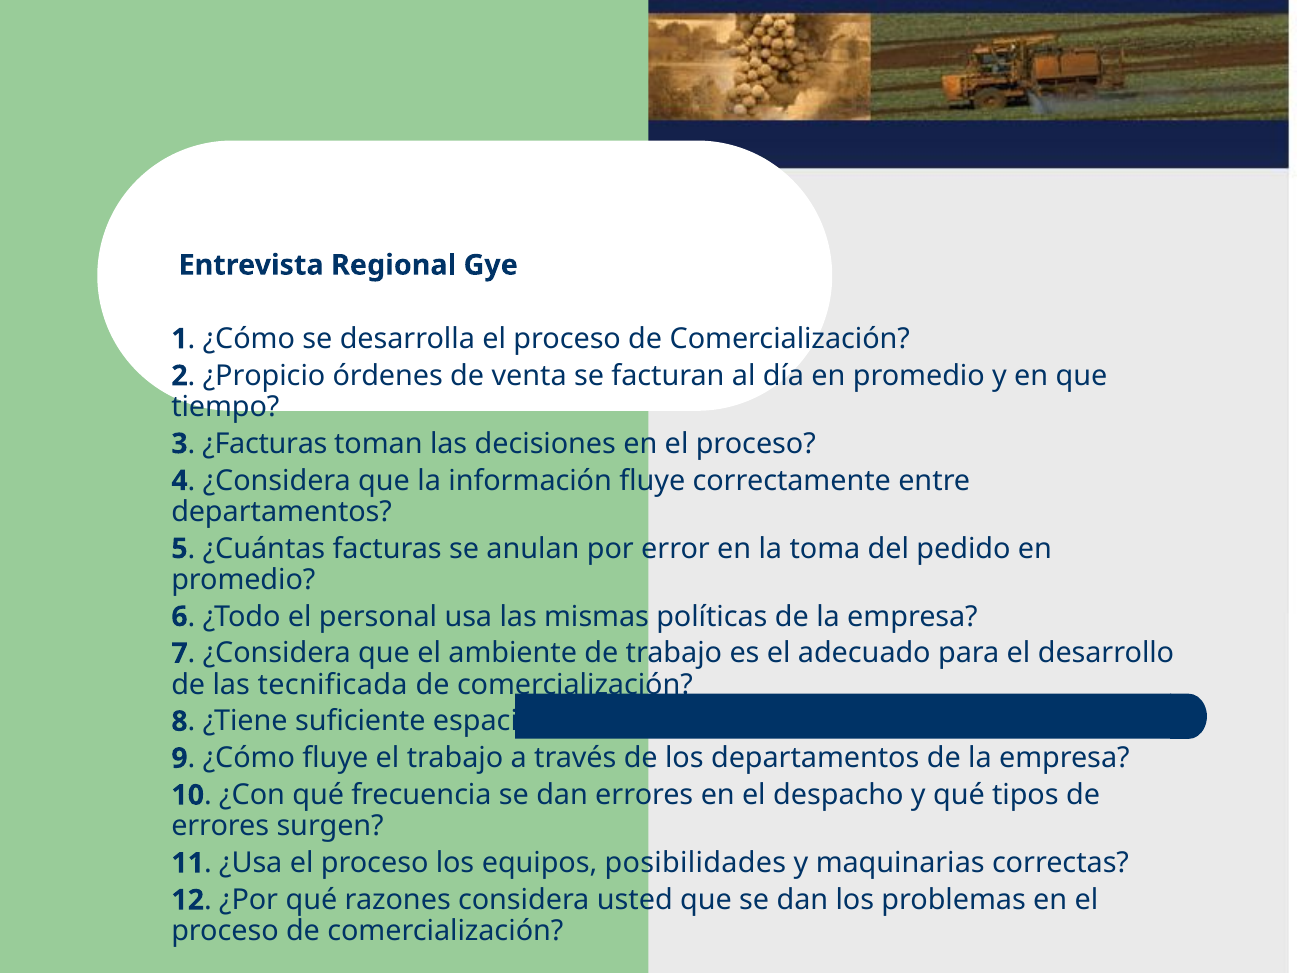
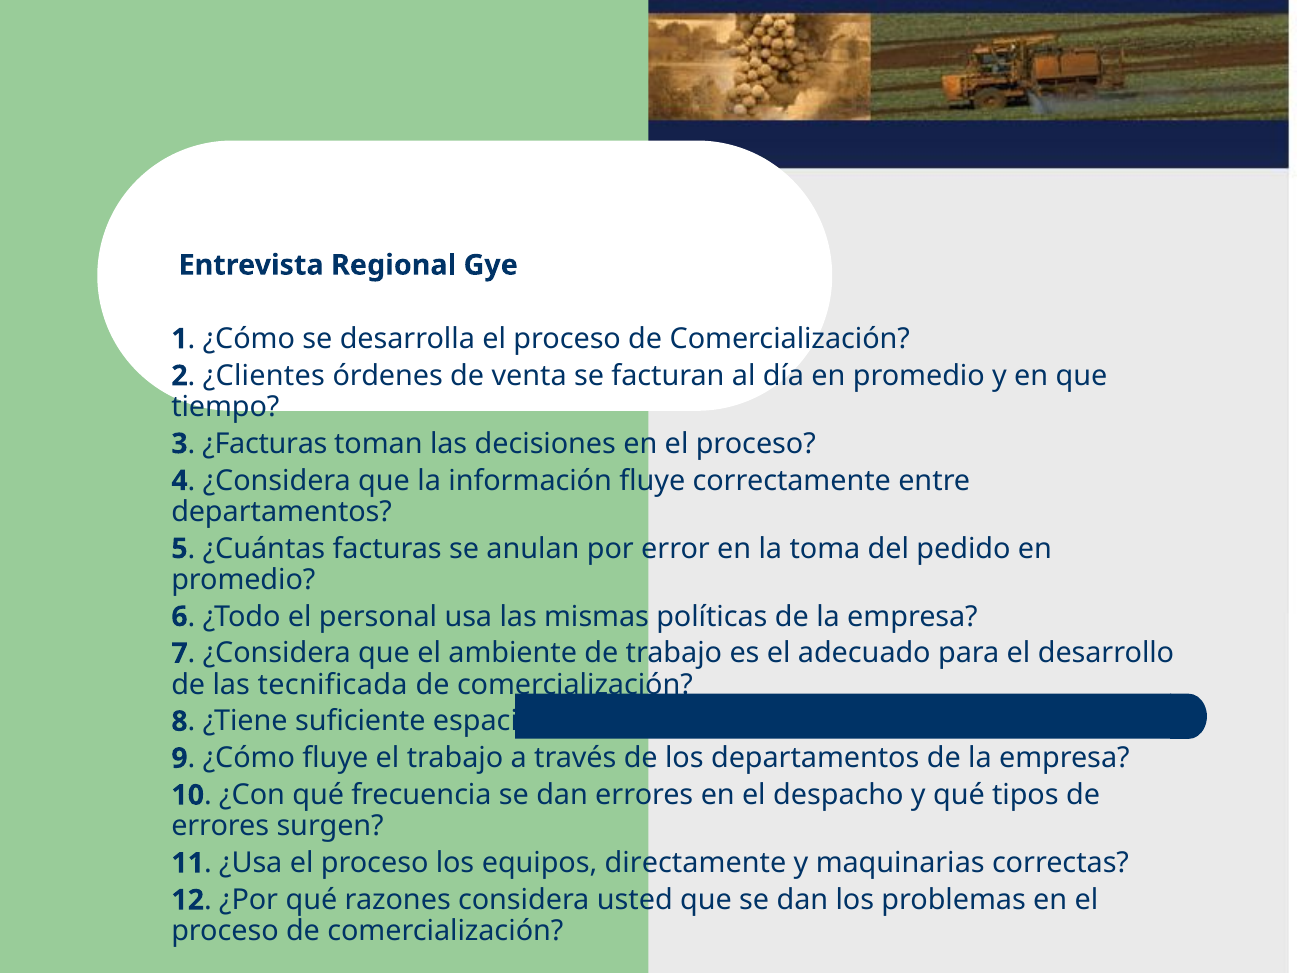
¿Propicio: ¿Propicio -> ¿Clientes (264, 376)
posibilidades: posibilidades -> directamente (696, 863)
